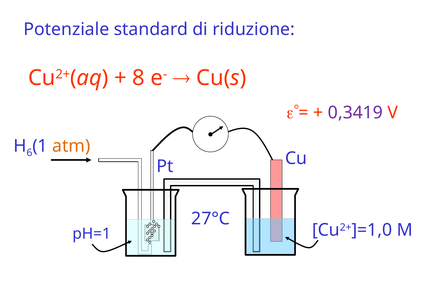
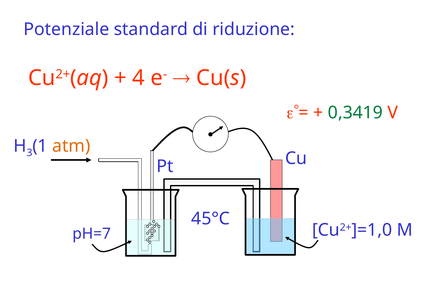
8: 8 -> 4 (139, 78)
0,3419 colour: purple -> green (355, 113)
6: 6 -> 3 (29, 153)
27°C: 27°C -> 45°C (211, 219)
pH=1: pH=1 -> pH=7 (92, 234)
